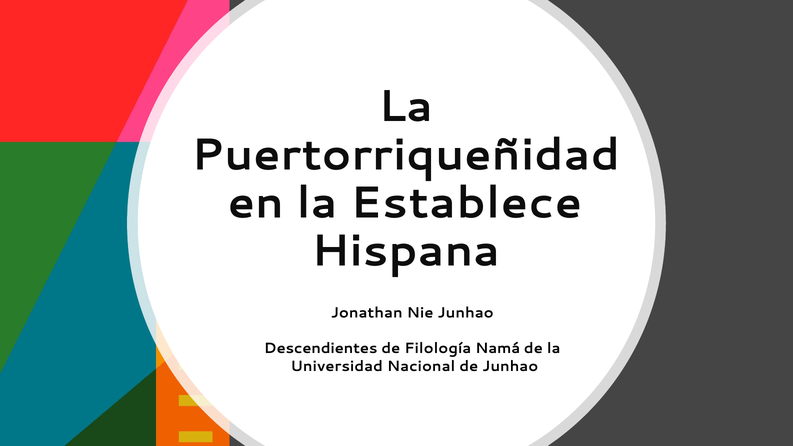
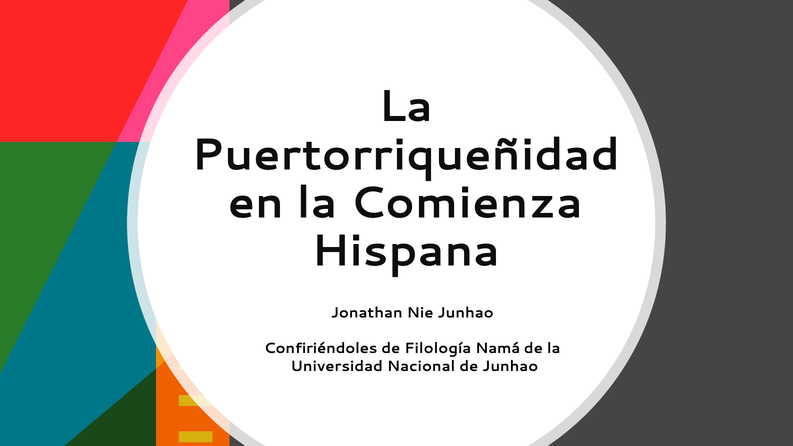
Establece: Establece -> Comienza (466, 203)
Descendientes: Descendientes -> Confiriéndoles (321, 348)
